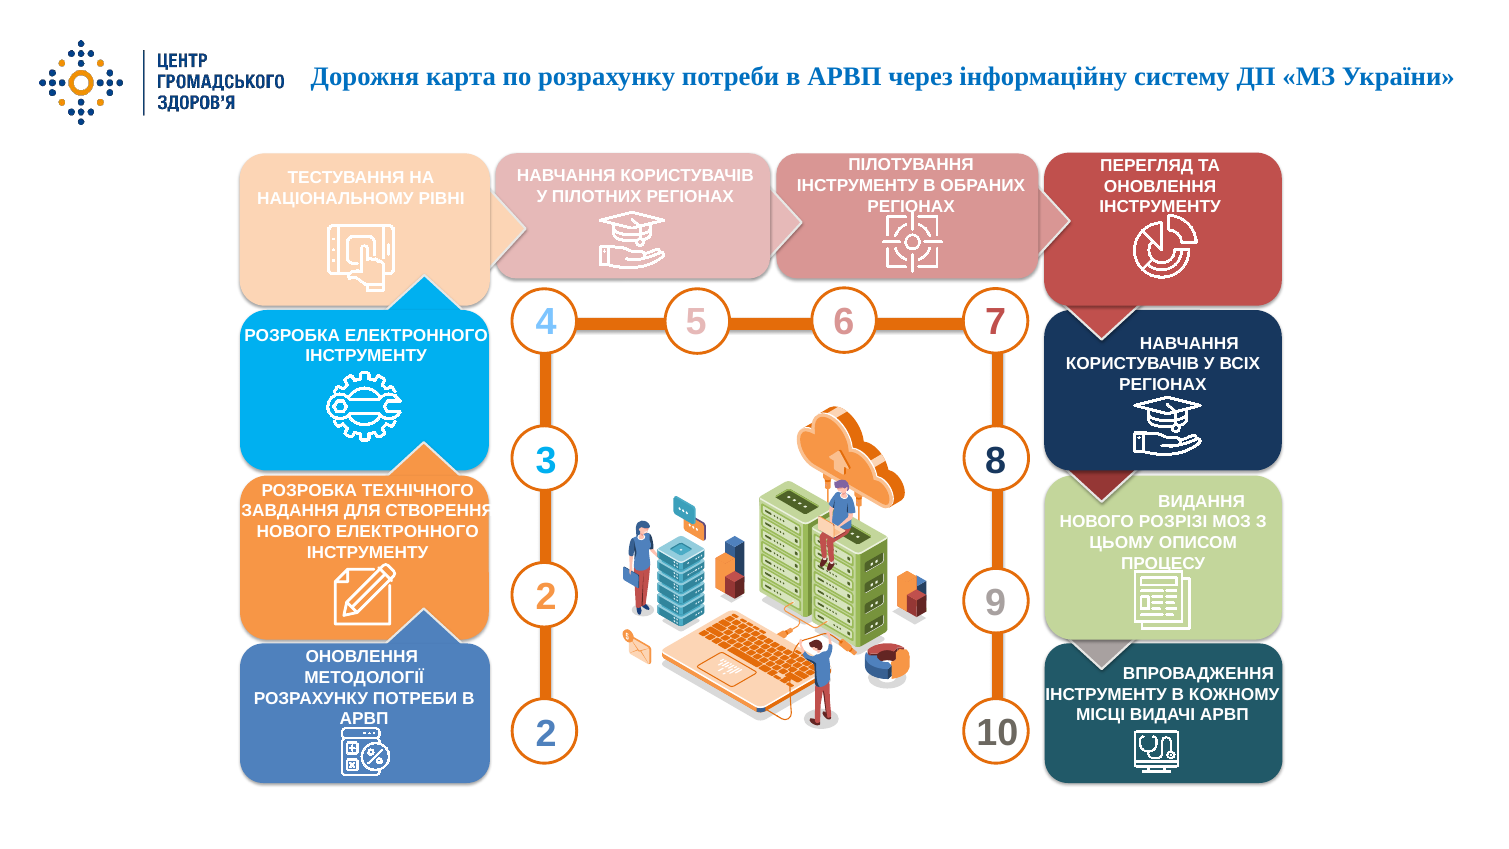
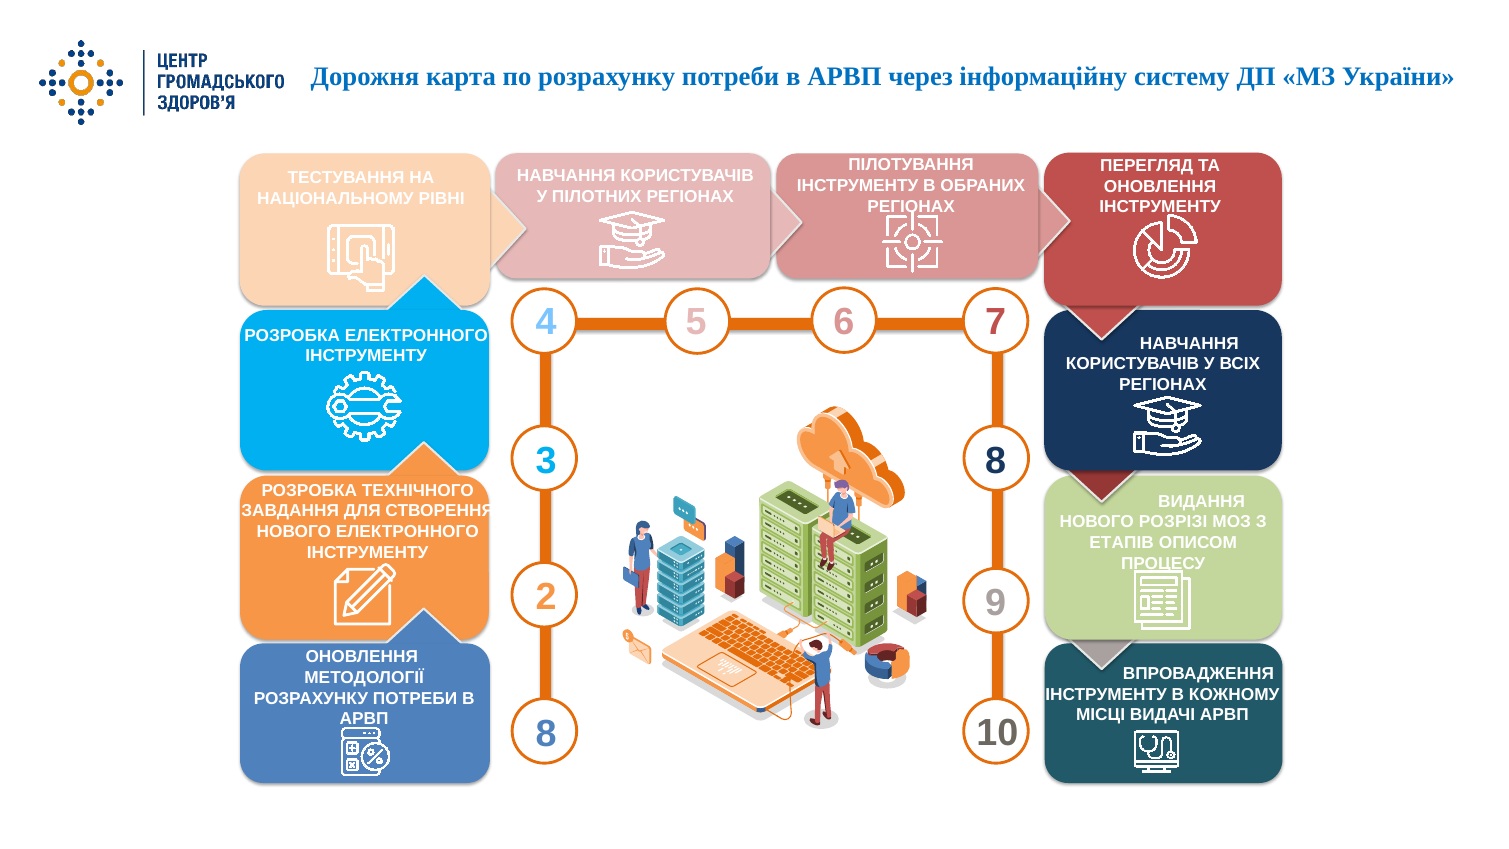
ЦЬОМУ: ЦЬОМУ -> ЕТАПІВ (1122, 543)
АРВП 2: 2 -> 8 (546, 734)
